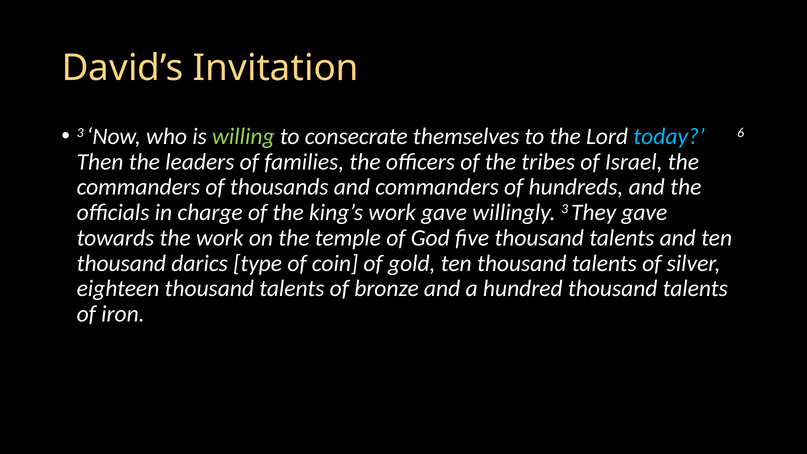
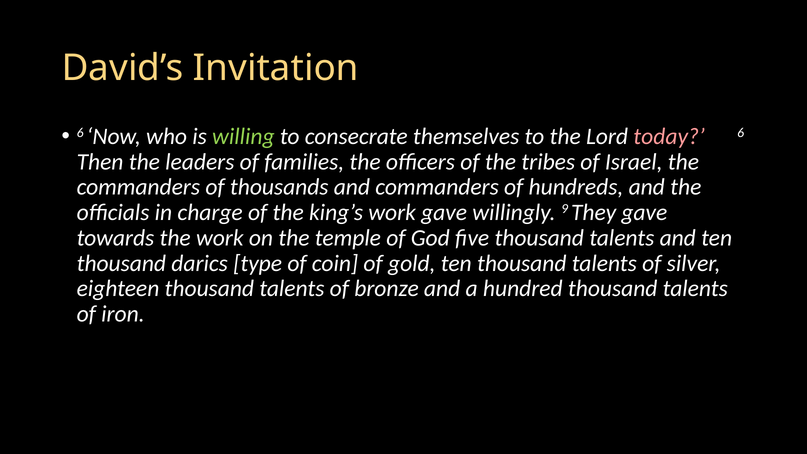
3: 3 -> 6 (80, 133)
today colour: light blue -> pink (669, 136)
willingly 3: 3 -> 9 (565, 209)
